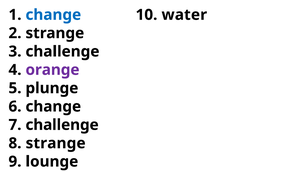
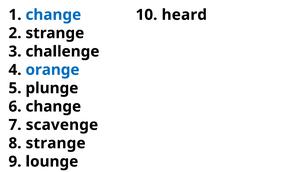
water: water -> heard (184, 15)
orange colour: purple -> blue (53, 70)
7 challenge: challenge -> scavenge (62, 125)
